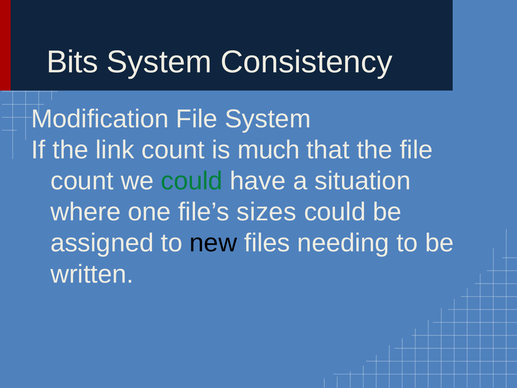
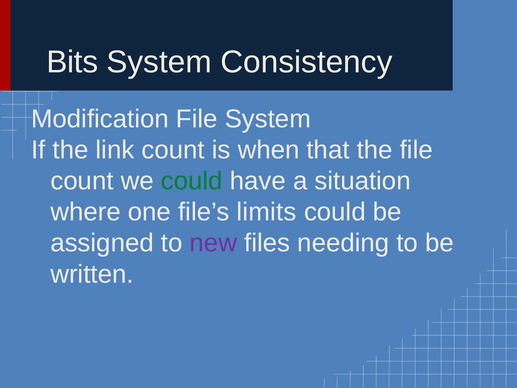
much: much -> when (269, 150)
sizes: sizes -> limits (267, 212)
new colour: black -> purple (213, 243)
